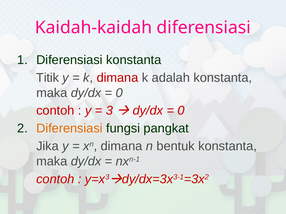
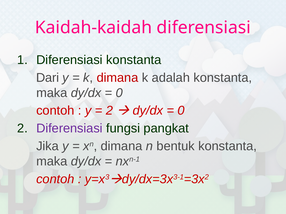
Titik: Titik -> Dari (48, 78)
3: 3 -> 2 (109, 111)
Diferensiasi colour: orange -> purple (69, 129)
